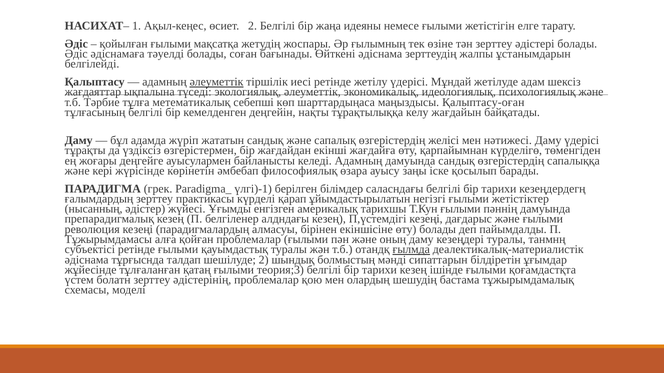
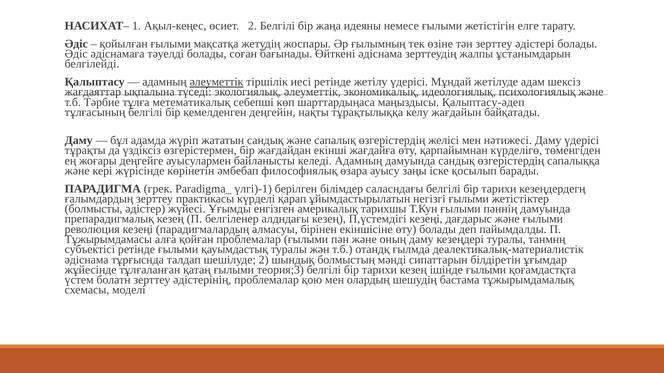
Қалыптасу-оған: Қалыптасу-оған -> Қалыптасу-әдеп (483, 102)
нысанның: нысанның -> болмысты (94, 209)
ғылмда underline: present -> none (411, 250)
